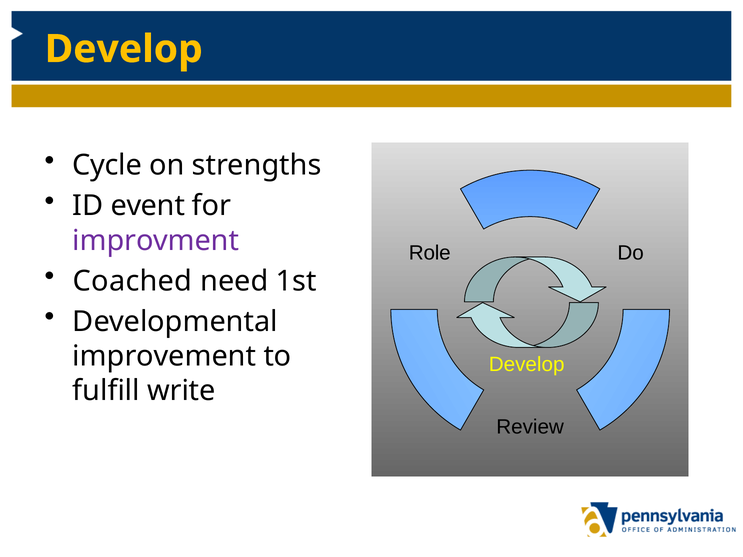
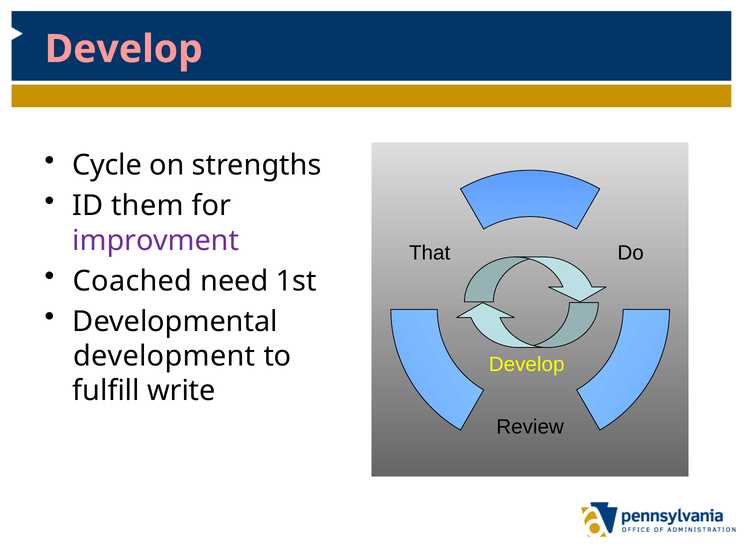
Develop colour: yellow -> pink (124, 49)
event: event -> them (147, 206)
Role: Role -> That (430, 253)
improvement: improvement -> development (164, 356)
